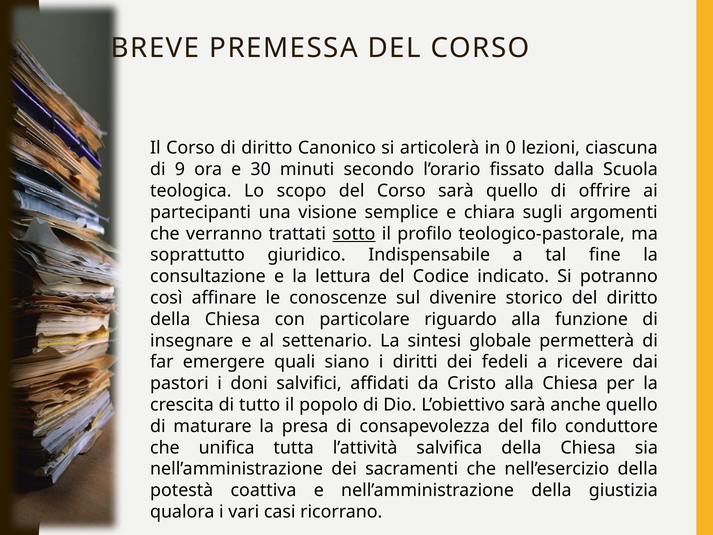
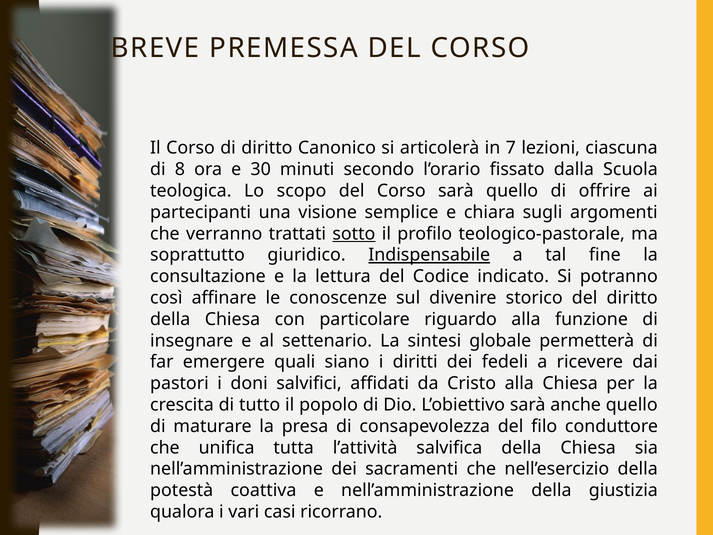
0: 0 -> 7 (511, 148)
9: 9 -> 8 (180, 169)
Indispensabile underline: none -> present (429, 255)
